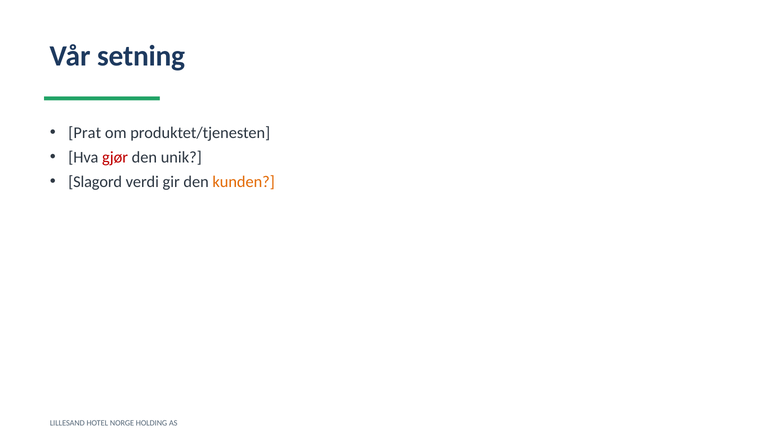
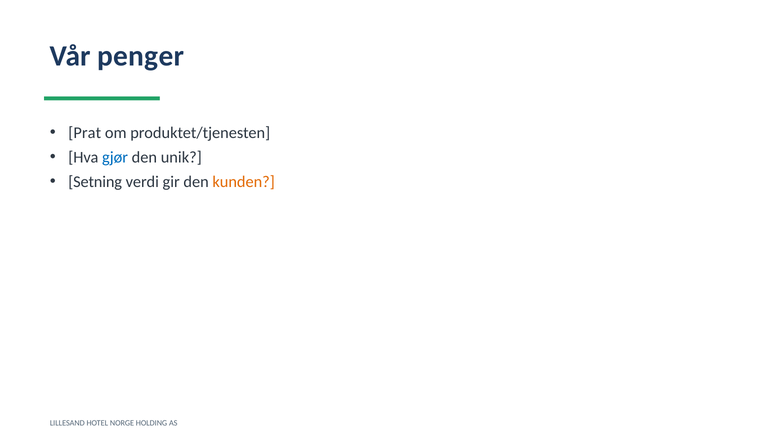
setning: setning -> penger (141, 56)
gjør colour: red -> blue (115, 157)
Slagord: Slagord -> Setning (95, 182)
